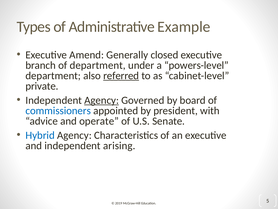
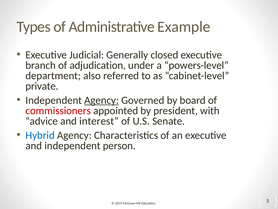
Amend: Amend -> Judicial (87, 55)
of department: department -> adjudication (98, 65)
referred underline: present -> none (121, 75)
commissioners colour: blue -> red (58, 110)
operate: operate -> interest (99, 121)
arising: arising -> person (119, 145)
